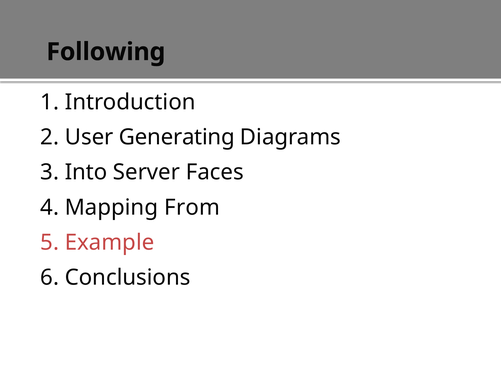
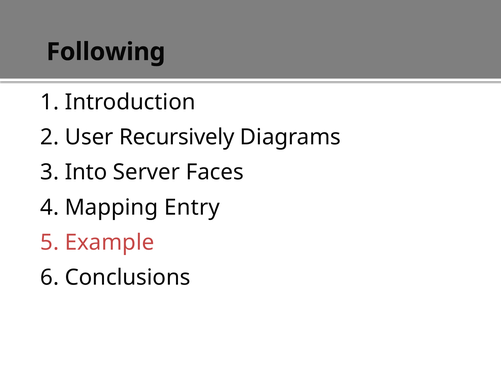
Generating: Generating -> Recursively (177, 137)
From: From -> Entry (192, 207)
